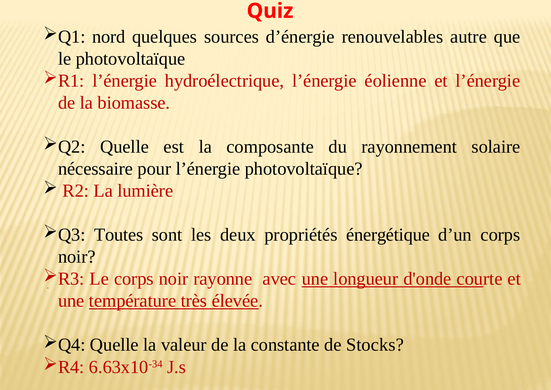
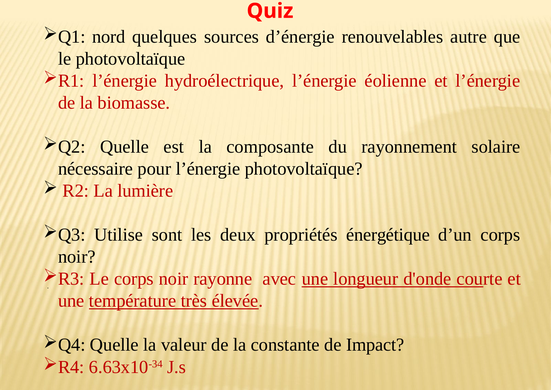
Toutes: Toutes -> Utilise (119, 235)
Stocks: Stocks -> Impact (375, 345)
